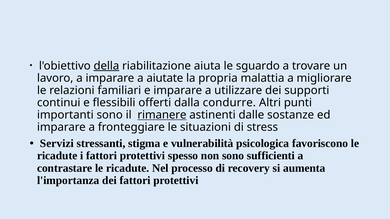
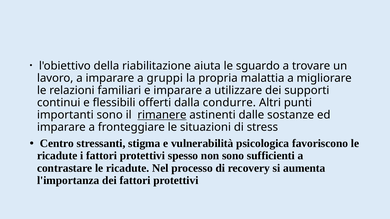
della underline: present -> none (106, 66)
aiutate: aiutate -> gruppi (165, 78)
Servizi: Servizi -> Centro (57, 144)
